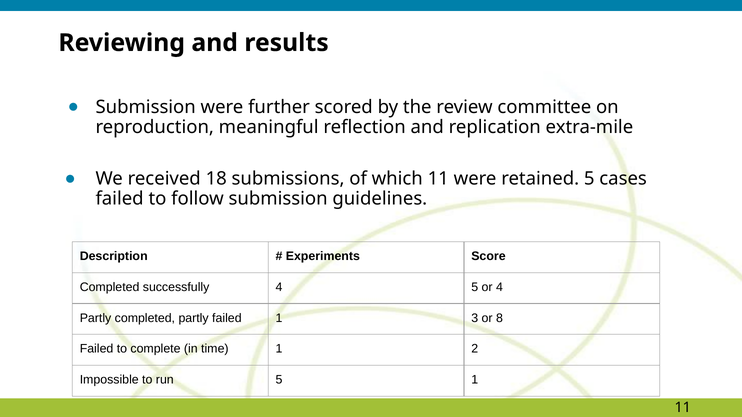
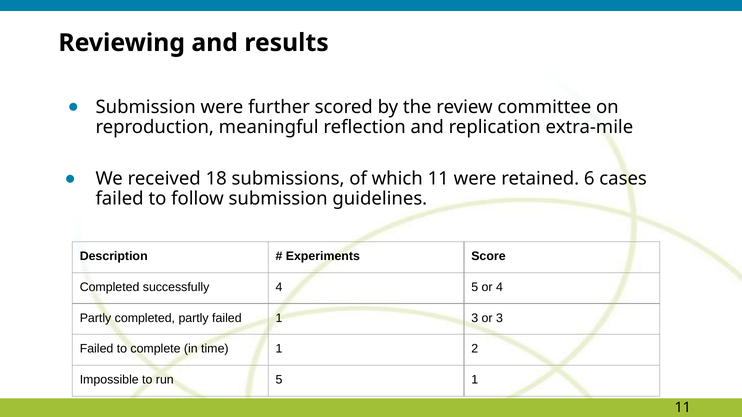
retained 5: 5 -> 6 (589, 179)
or 8: 8 -> 3 (499, 318)
